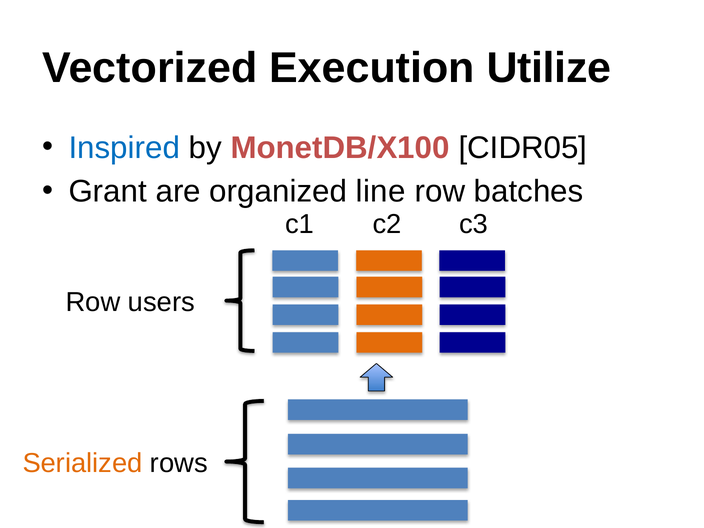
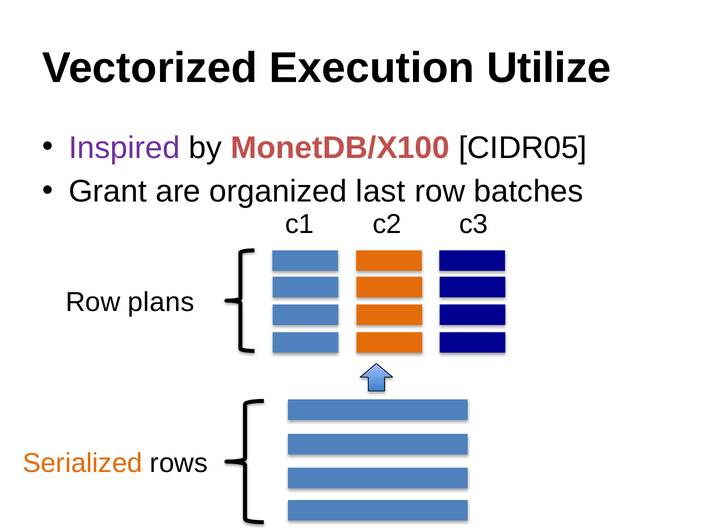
Inspired colour: blue -> purple (124, 148)
line: line -> last (381, 192)
users: users -> plans (161, 302)
